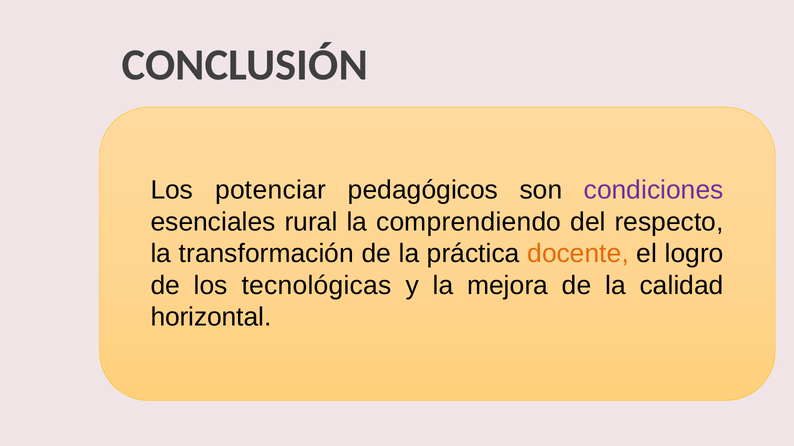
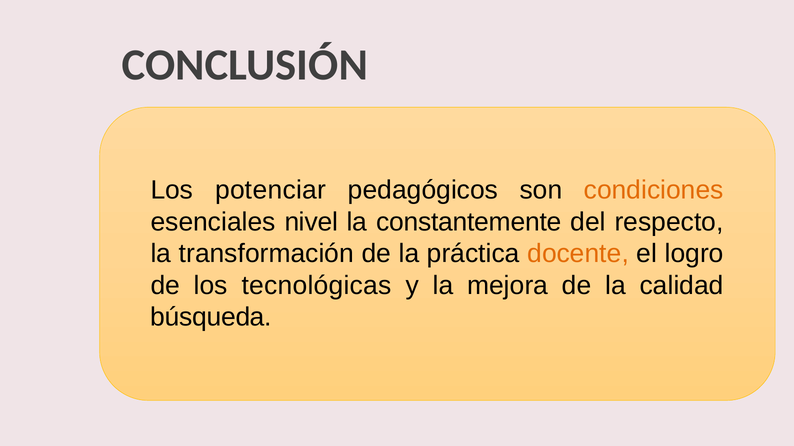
condiciones colour: purple -> orange (654, 190)
rural: rural -> nivel (311, 222)
comprendiendo: comprendiendo -> constantemente (469, 222)
horizontal: horizontal -> búsqueda (211, 318)
